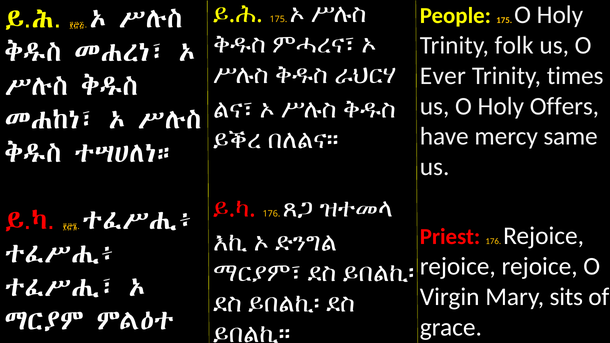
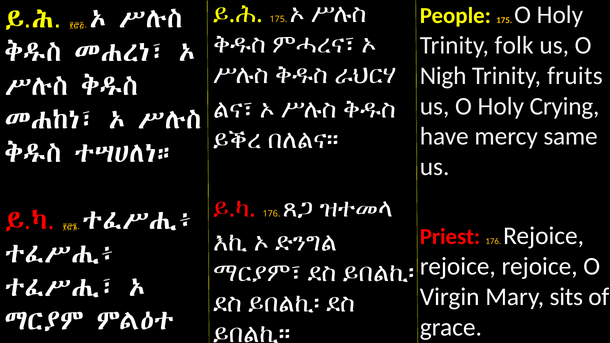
Ever: Ever -> Nigh (443, 76)
times: times -> fruits (575, 76)
Offers: Offers -> Crying (564, 106)
